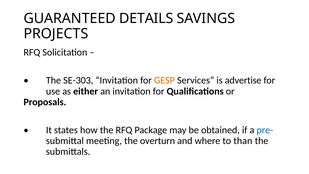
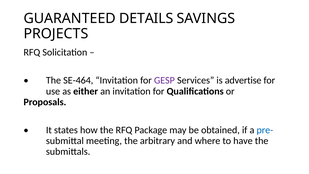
SE-303: SE-303 -> SE-464 (78, 80)
GESP colour: orange -> purple (164, 80)
overturn: overturn -> arbitrary (157, 141)
than: than -> have (243, 141)
